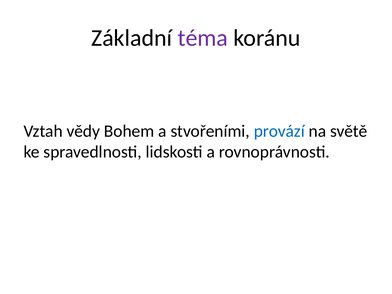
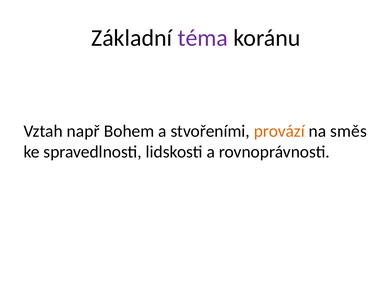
vědy: vědy -> např (83, 131)
provází colour: blue -> orange (279, 131)
světě: světě -> směs (348, 131)
